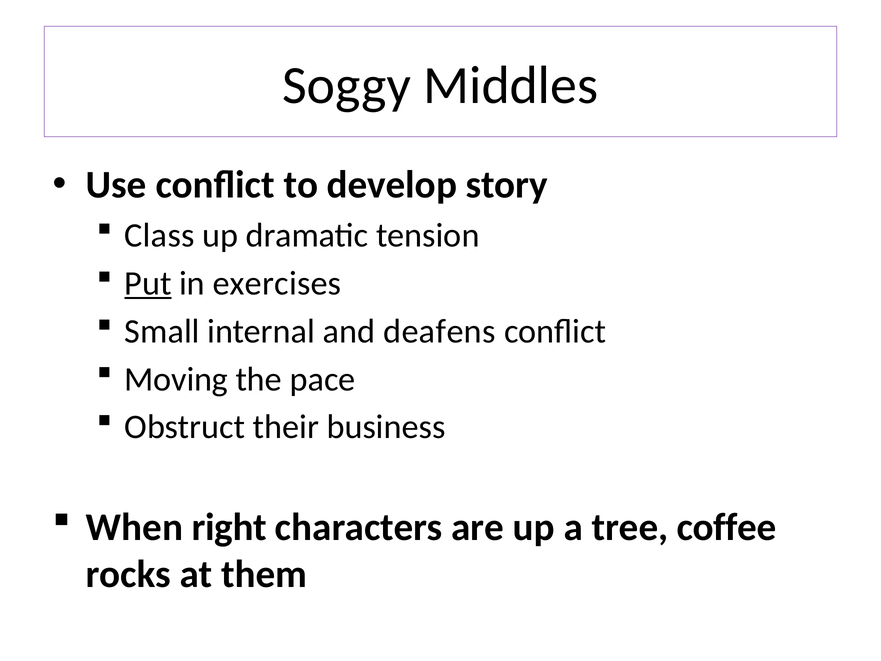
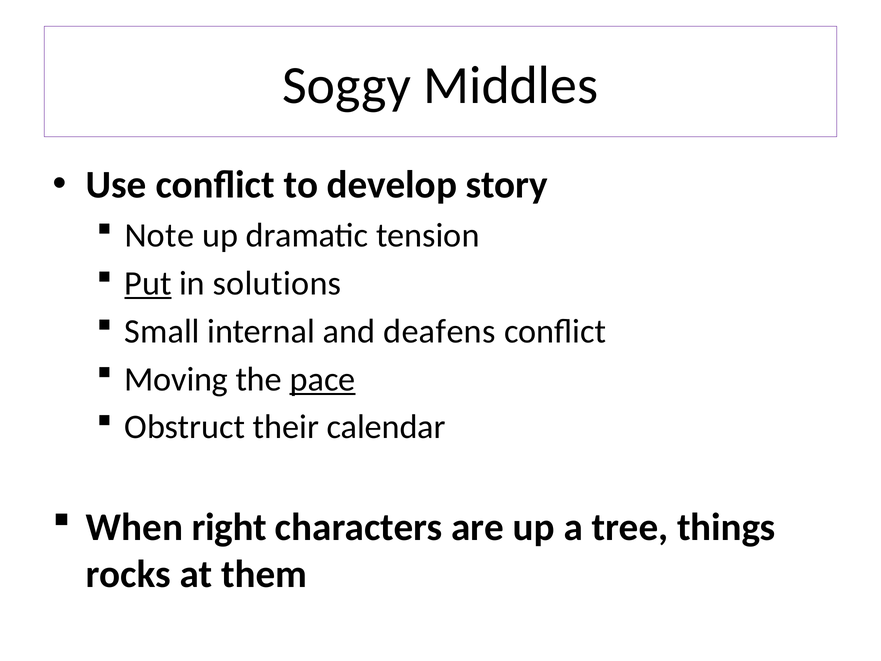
Class: Class -> Note (159, 235)
exercises: exercises -> solutions (277, 283)
pace underline: none -> present (323, 379)
business: business -> calendar (386, 427)
coffee: coffee -> things (726, 527)
